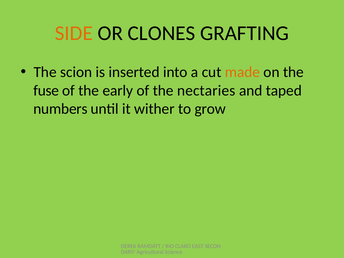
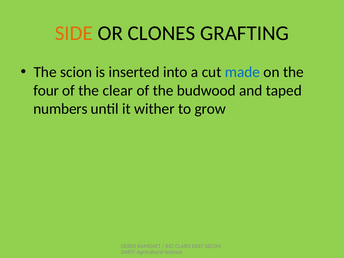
made colour: orange -> blue (242, 72)
fuse: fuse -> four (46, 91)
early: early -> clear (118, 91)
nectaries: nectaries -> budwood (206, 91)
